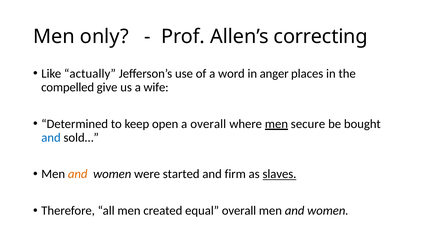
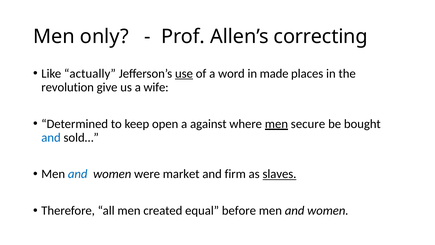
use underline: none -> present (184, 74)
anger: anger -> made (274, 74)
compelled: compelled -> revolution (68, 87)
a overall: overall -> against (208, 124)
and colour: orange -> blue (78, 174)
started: started -> market (181, 174)
equal overall: overall -> before (239, 210)
